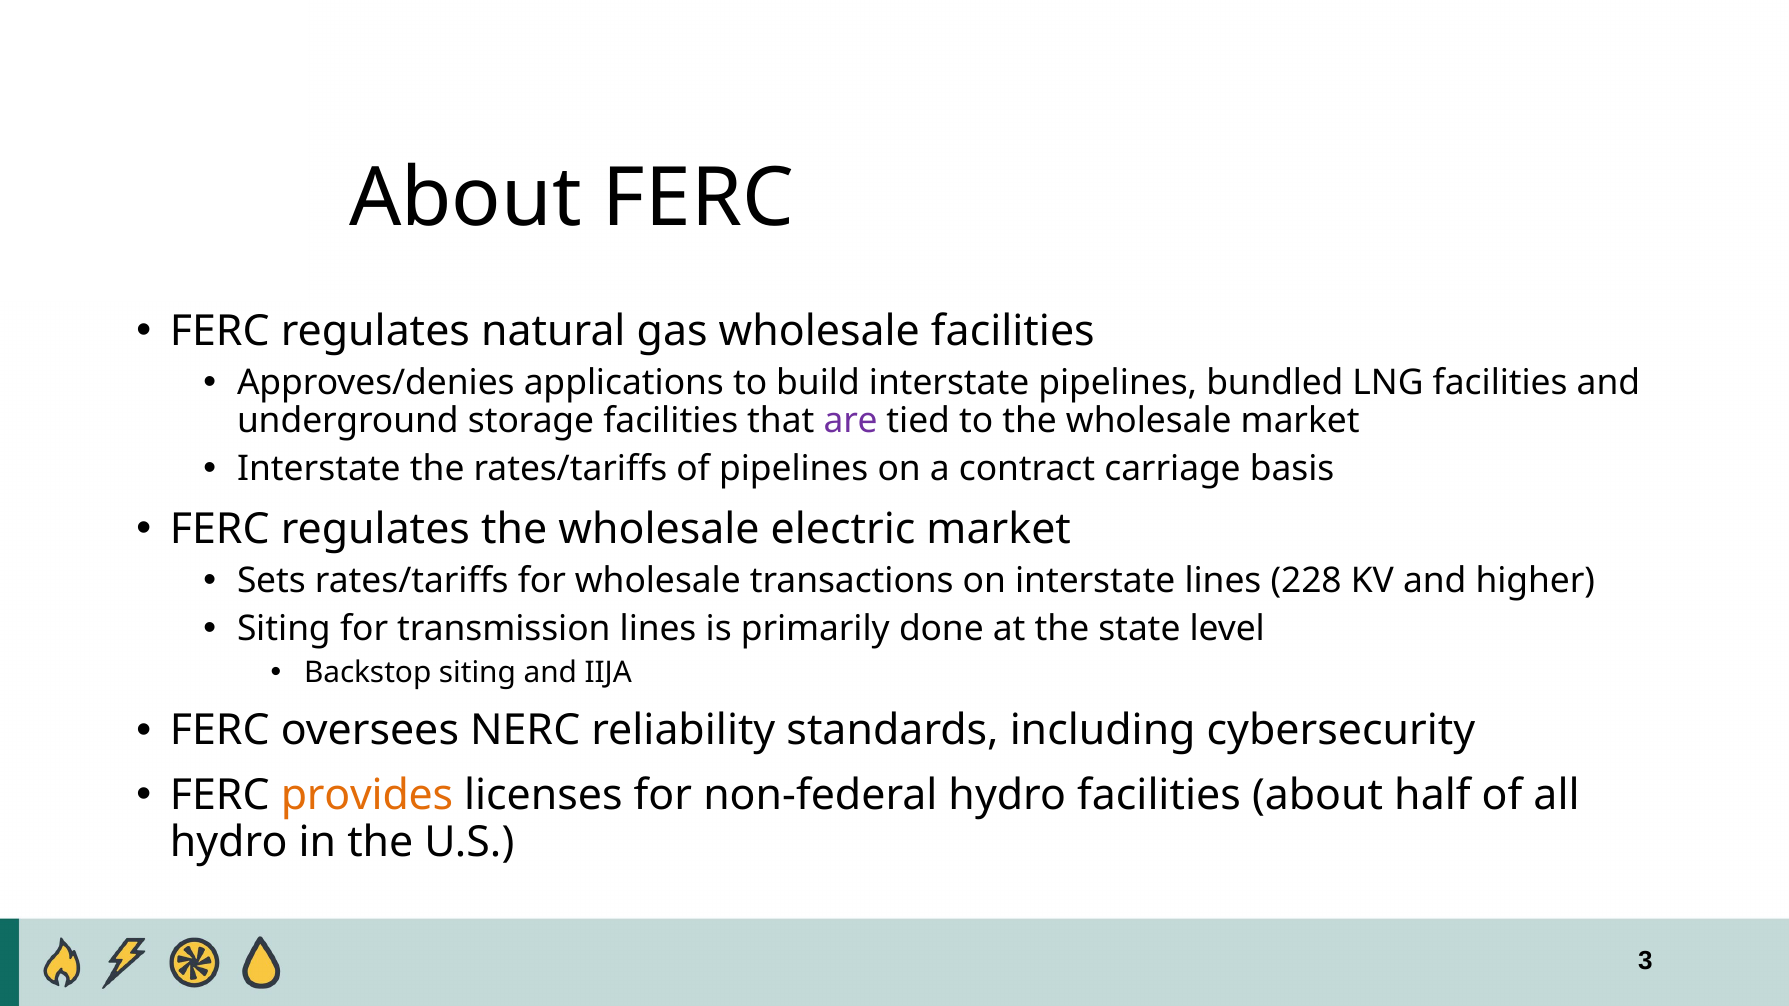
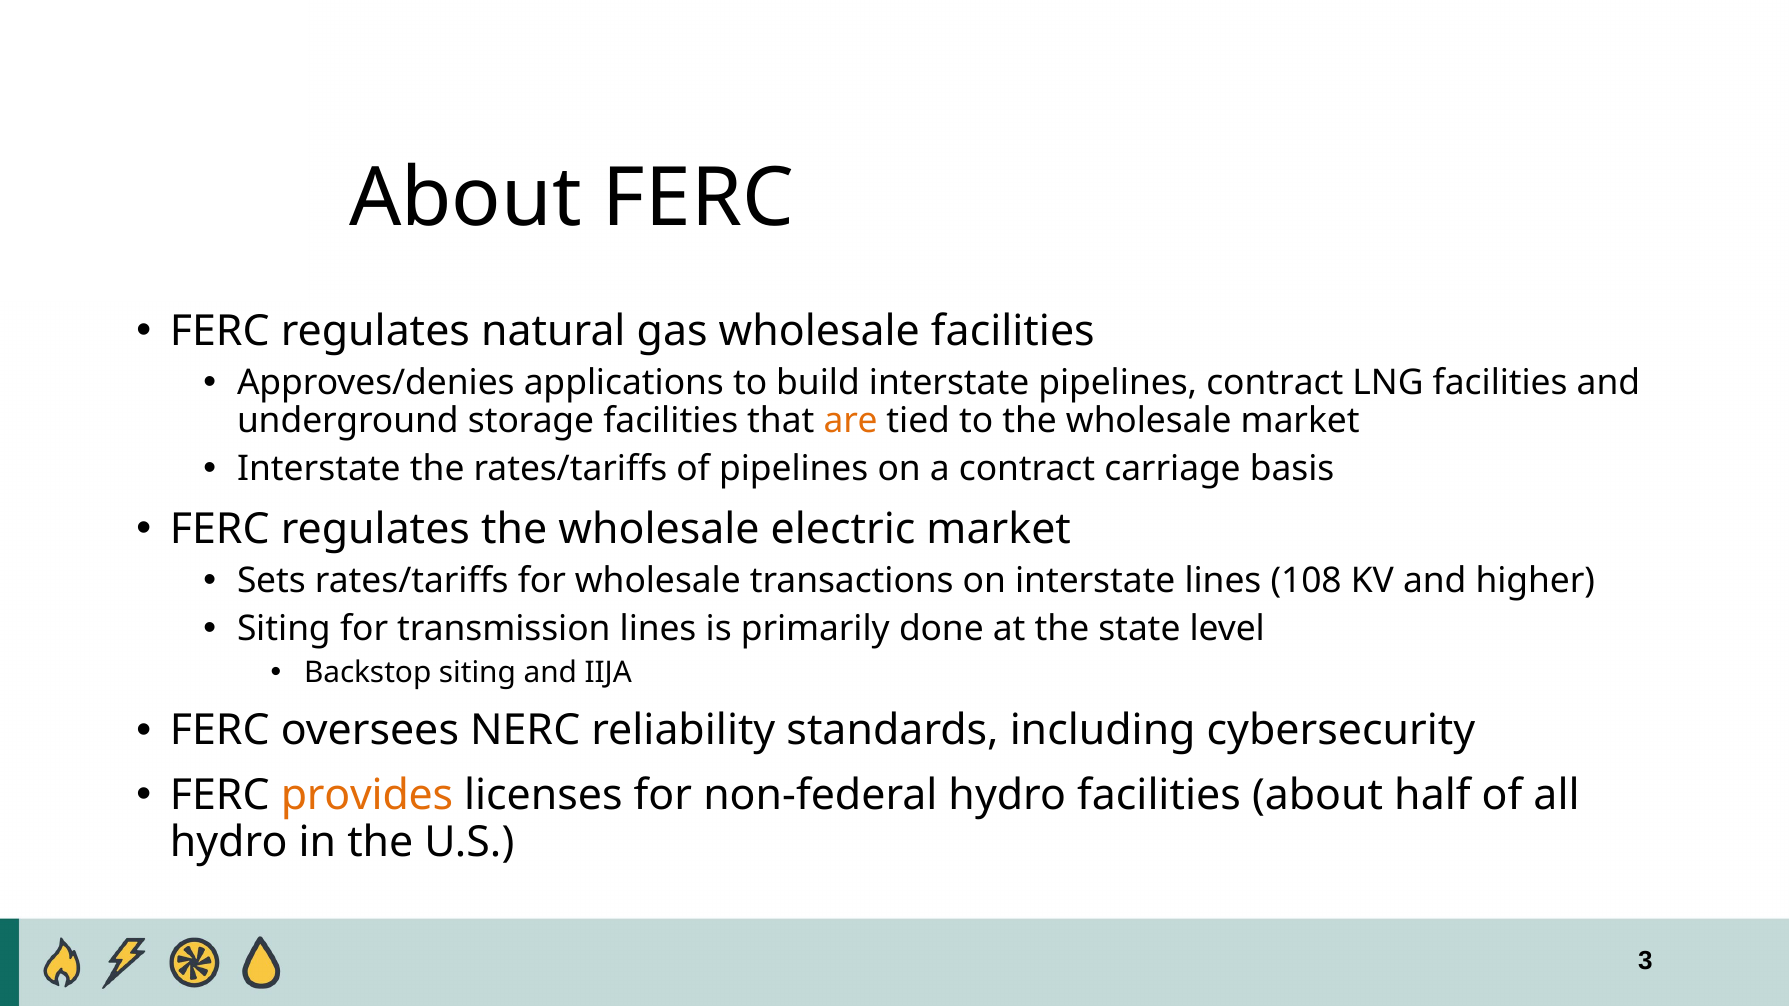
pipelines bundled: bundled -> contract (1275, 383)
are colour: purple -> orange (851, 421)
228: 228 -> 108 (1306, 581)
